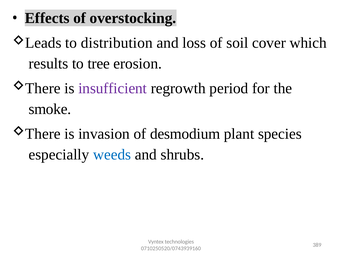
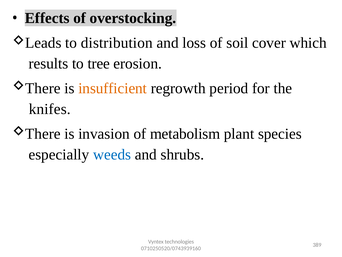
insufficient colour: purple -> orange (113, 88)
smoke: smoke -> knifes (50, 109)
desmodium: desmodium -> metabolism (185, 133)
